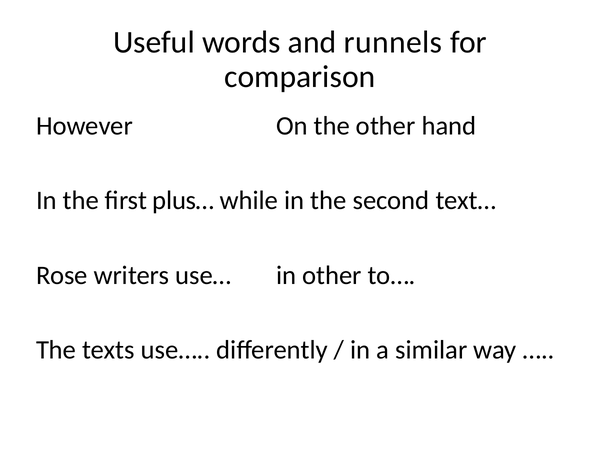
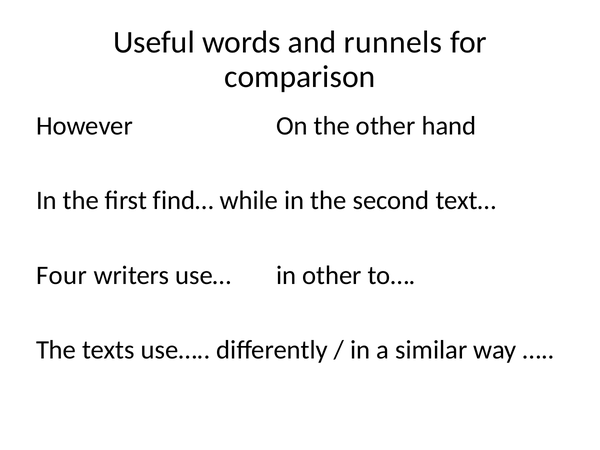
plus…: plus… -> find… (183, 201)
Rose: Rose -> Four (62, 275)
